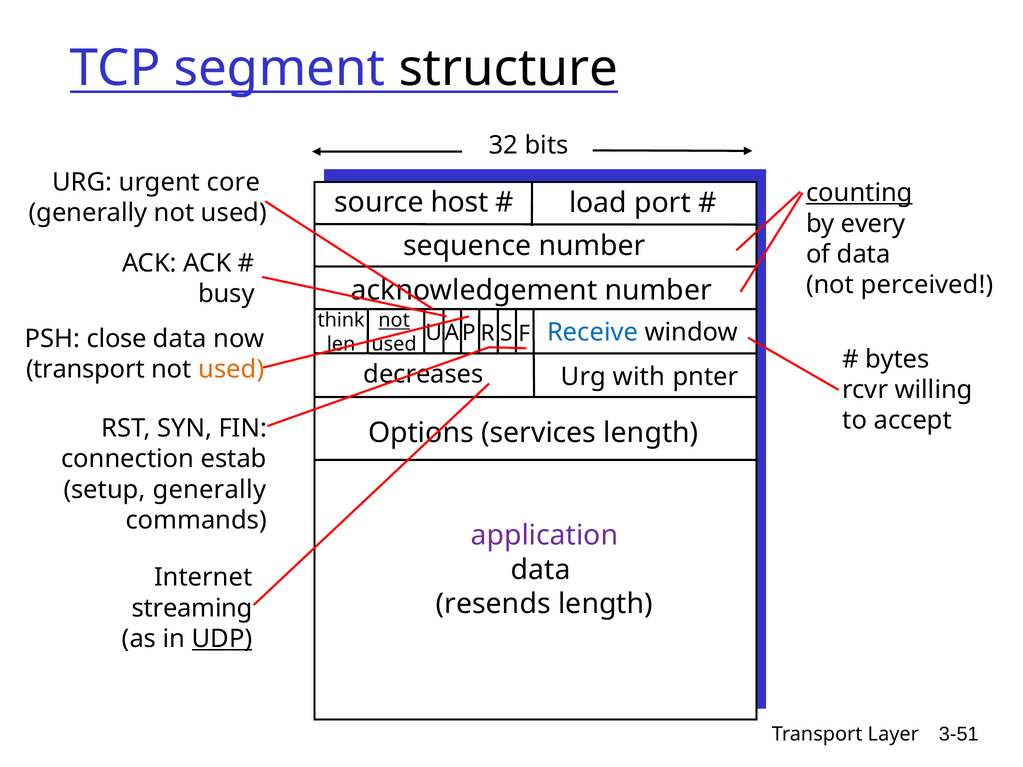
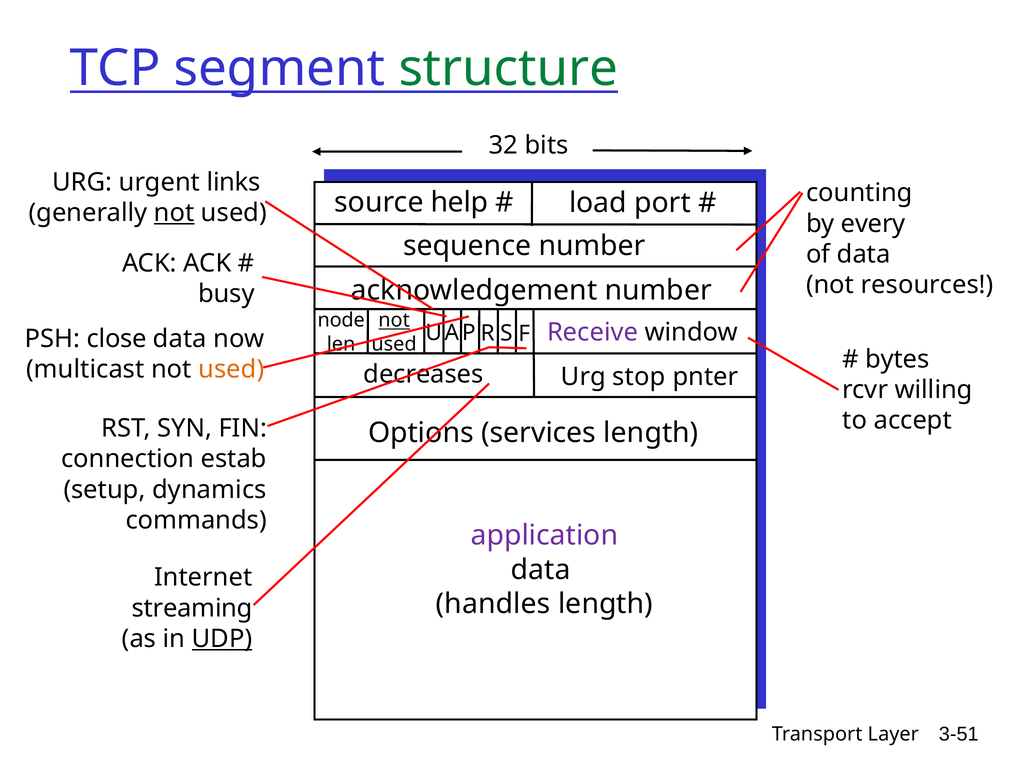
structure colour: black -> green (508, 69)
core: core -> links (234, 182)
counting underline: present -> none (859, 193)
host: host -> help (459, 202)
not underline: none -> present (174, 213)
perceived: perceived -> resources (927, 285)
think: think -> node (341, 320)
Receive colour: blue -> purple (593, 333)
transport: transport -> multicast (85, 370)
with: with -> stop (639, 377)
setup generally: generally -> dynamics (209, 490)
resends: resends -> handles (493, 604)
